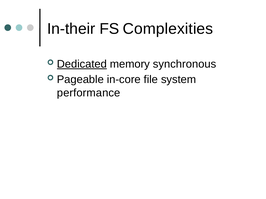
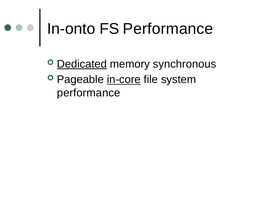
In-their: In-their -> In-onto (71, 29)
FS Complexities: Complexities -> Performance (168, 29)
in-core underline: none -> present (124, 80)
